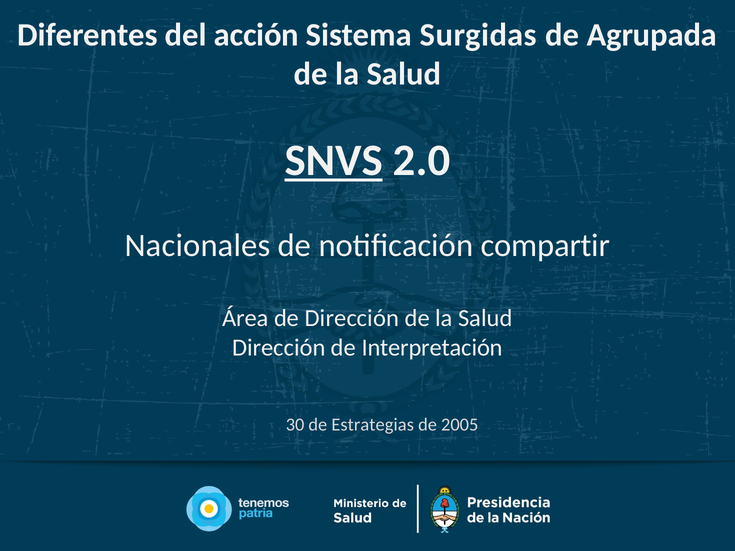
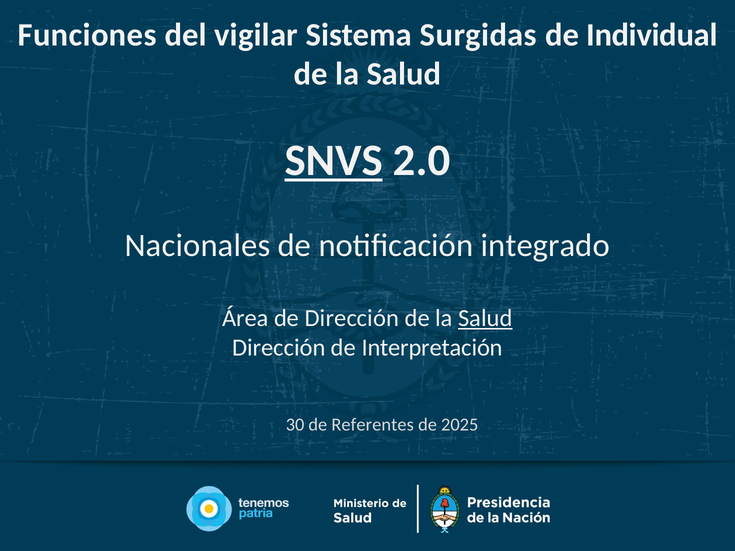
Diferentes: Diferentes -> Funciones (87, 35)
acción: acción -> vigilar (256, 35)
Agrupada: Agrupada -> Individual (652, 35)
compartir: compartir -> integrado (545, 246)
Salud underline: none -> present (485, 319)
Estrategias: Estrategias -> Referentes (373, 425)
2005: 2005 -> 2025 (460, 425)
